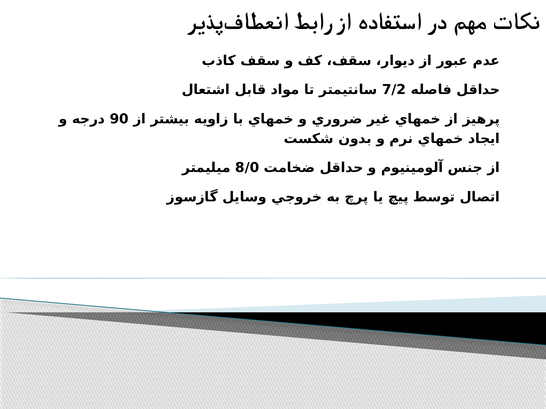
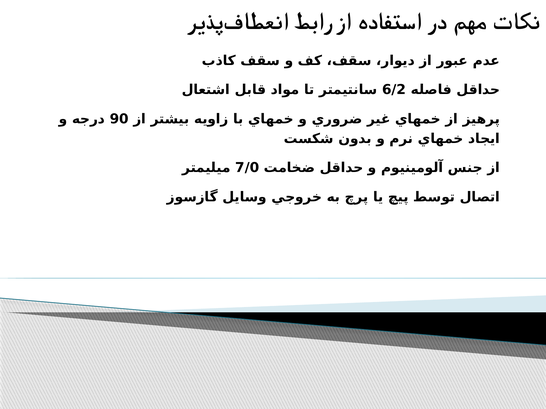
7/2: 7/2 -> 6/2 (394, 90)
8/0: 8/0 -> 7/0 (247, 168)
